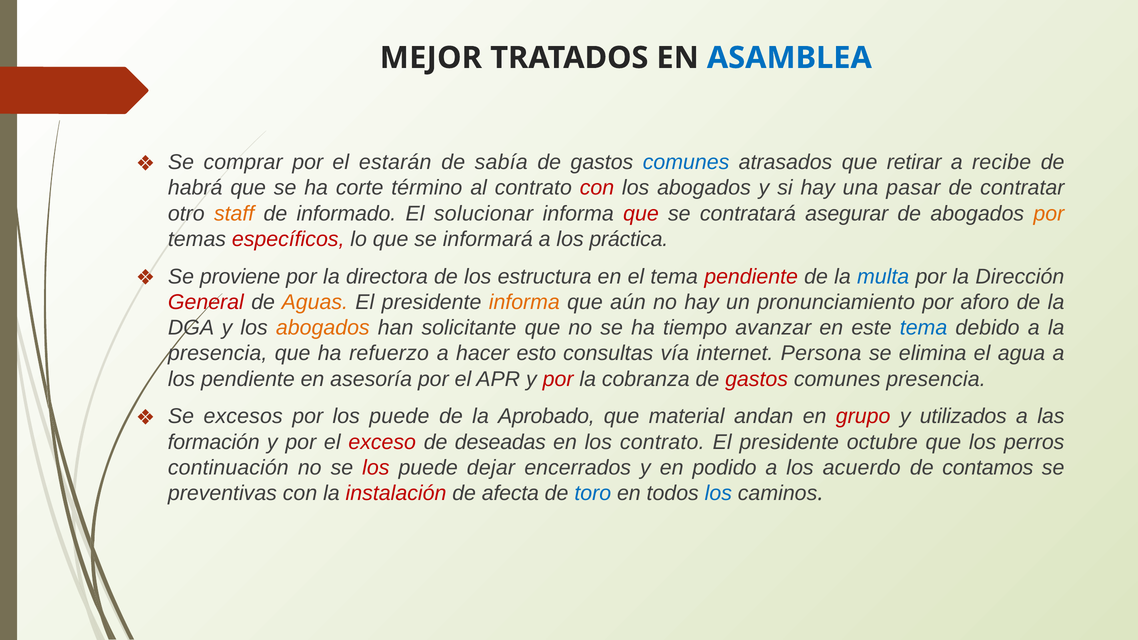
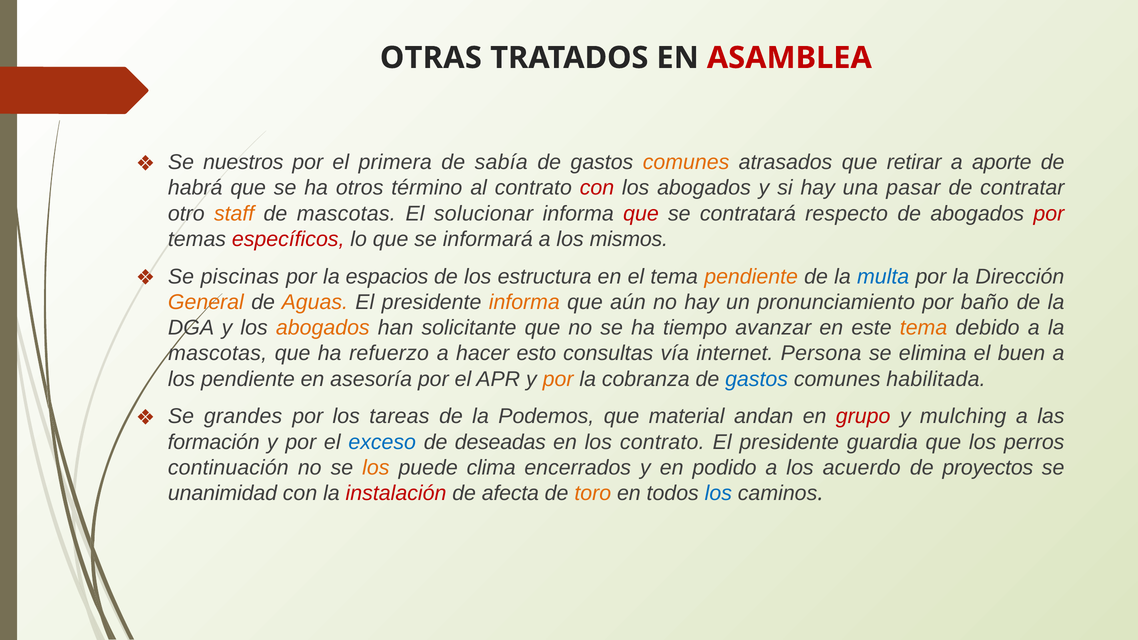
MEJOR: MEJOR -> OTRAS (431, 58)
ASAMBLEA colour: blue -> red (789, 58)
comprar: comprar -> nuestros (243, 162)
estarán: estarán -> primera (395, 162)
comunes colour: blue -> orange (686, 162)
recibe: recibe -> aporte (1002, 162)
corte: corte -> otros (360, 188)
de informado: informado -> mascotas (346, 214)
asegurar: asegurar -> respecto (847, 214)
por colour: orange -> red (1049, 214)
práctica: práctica -> mismos (629, 239)
proviene: proviene -> piscinas (240, 277)
directora: directora -> espacios (387, 277)
pendiente colour: red -> orange (751, 277)
General colour: red -> orange (206, 302)
aforo: aforo -> baño (985, 302)
tema colour: blue -> orange (924, 328)
presencia: presencia -> mascotas (218, 353)
agua: agua -> buen (1021, 353)
por colour: red -> orange (558, 379)
gastos colour: red -> blue (757, 379)
comunes presencia: presencia -> habilitada (936, 379)
excesos: excesos -> grandes (243, 417)
por los puede: puede -> tareas (399, 417)
Aprobado: Aprobado -> Podemos (546, 417)
utilizados: utilizados -> mulching (963, 417)
exceso colour: red -> blue (382, 442)
octubre: octubre -> guardia (882, 442)
los colour: red -> orange (376, 468)
dejar: dejar -> clima (491, 468)
contamos: contamos -> proyectos (988, 468)
preventivas: preventivas -> unanimidad (222, 493)
toro colour: blue -> orange (593, 493)
